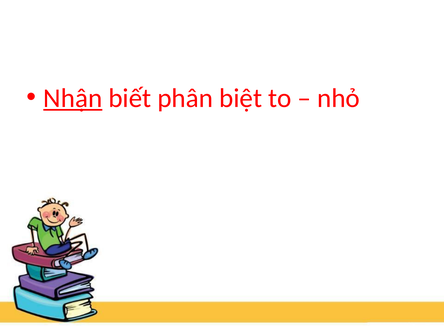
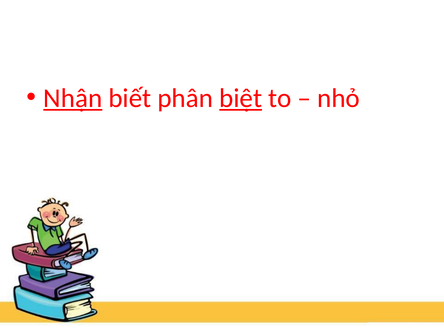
biệt underline: none -> present (241, 98)
